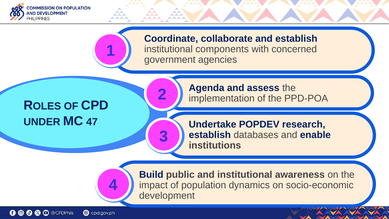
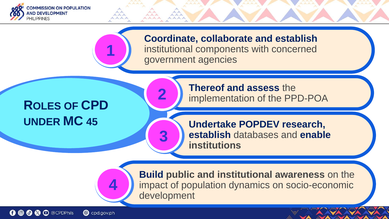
Agenda: Agenda -> Thereof (207, 88)
47: 47 -> 45 (92, 122)
